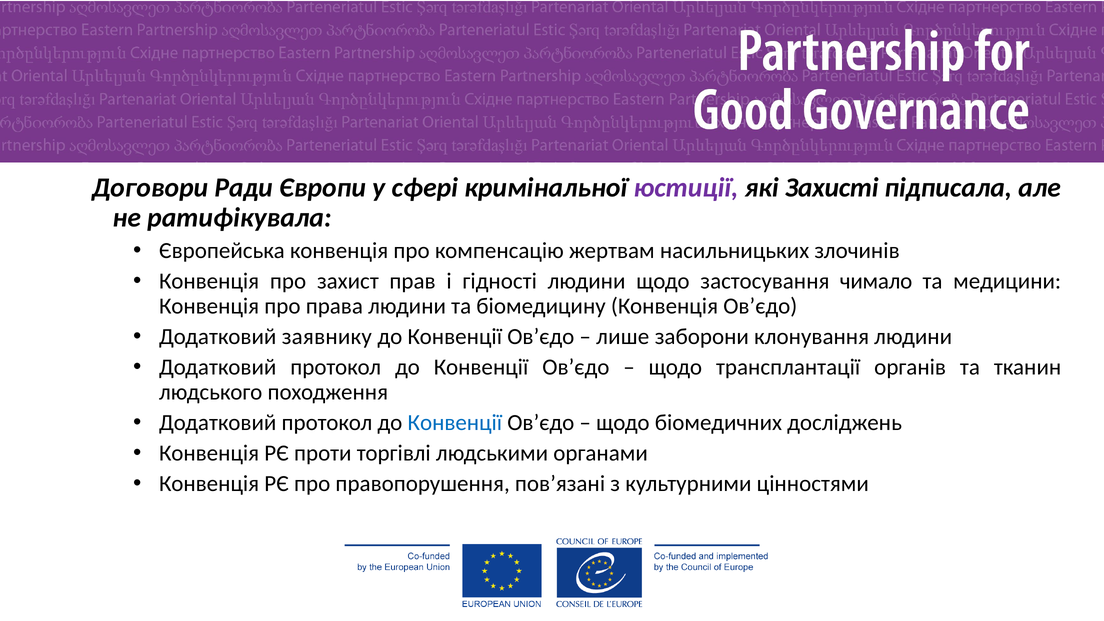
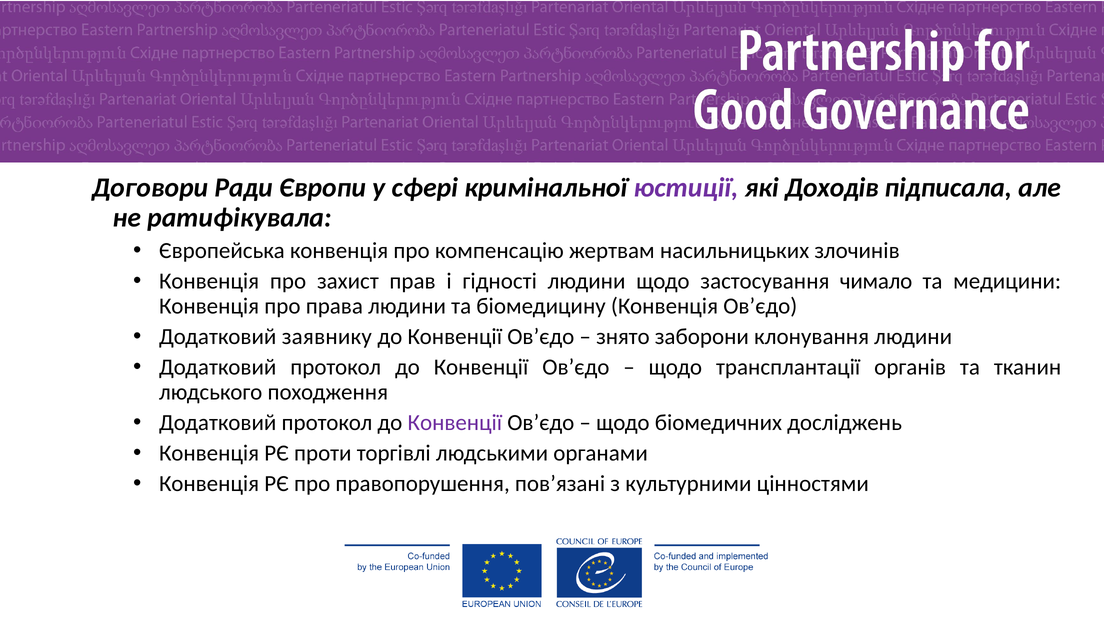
Захисті: Захисті -> Доходів (832, 188)
лише: лише -> знято (623, 337)
Конвенції colour: blue -> purple (455, 423)
